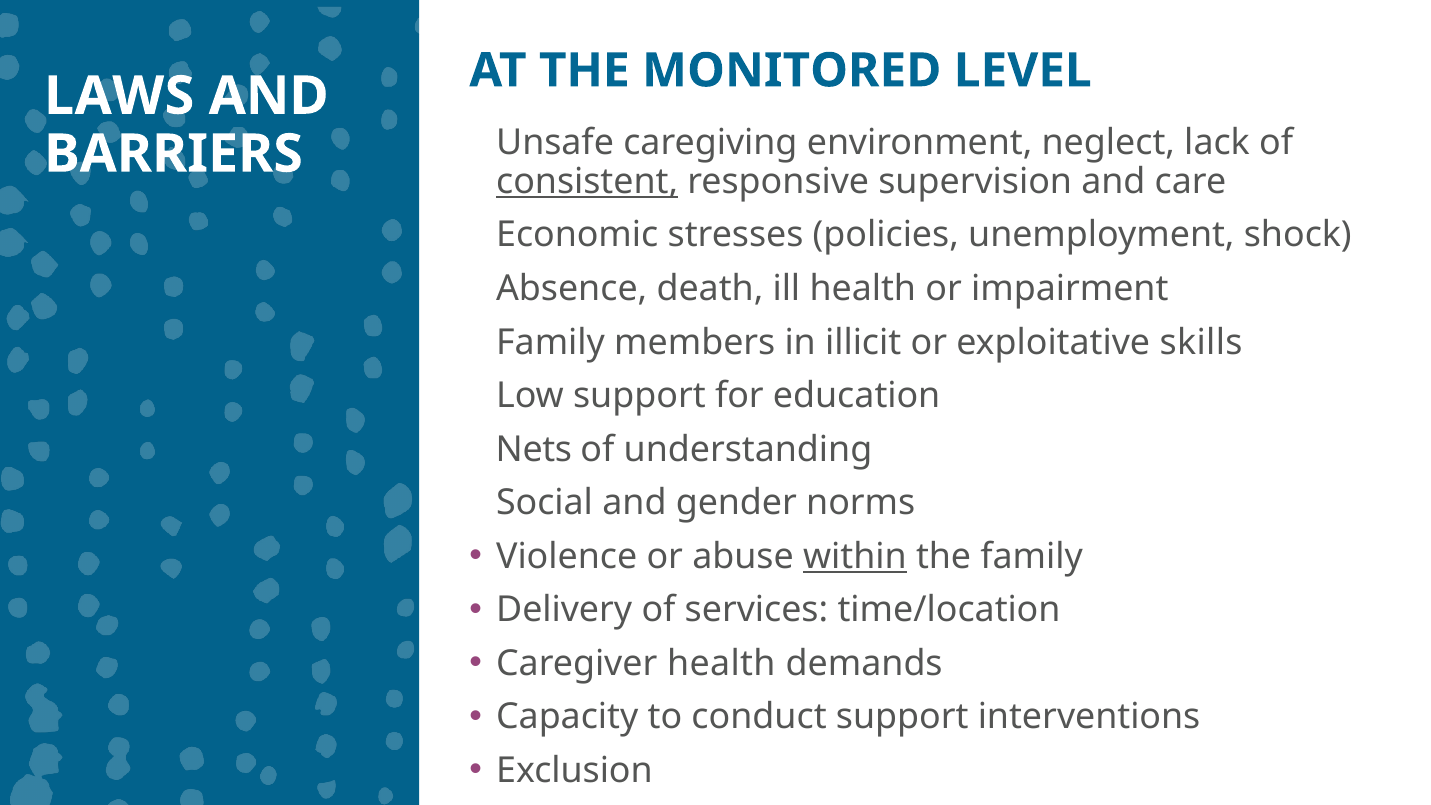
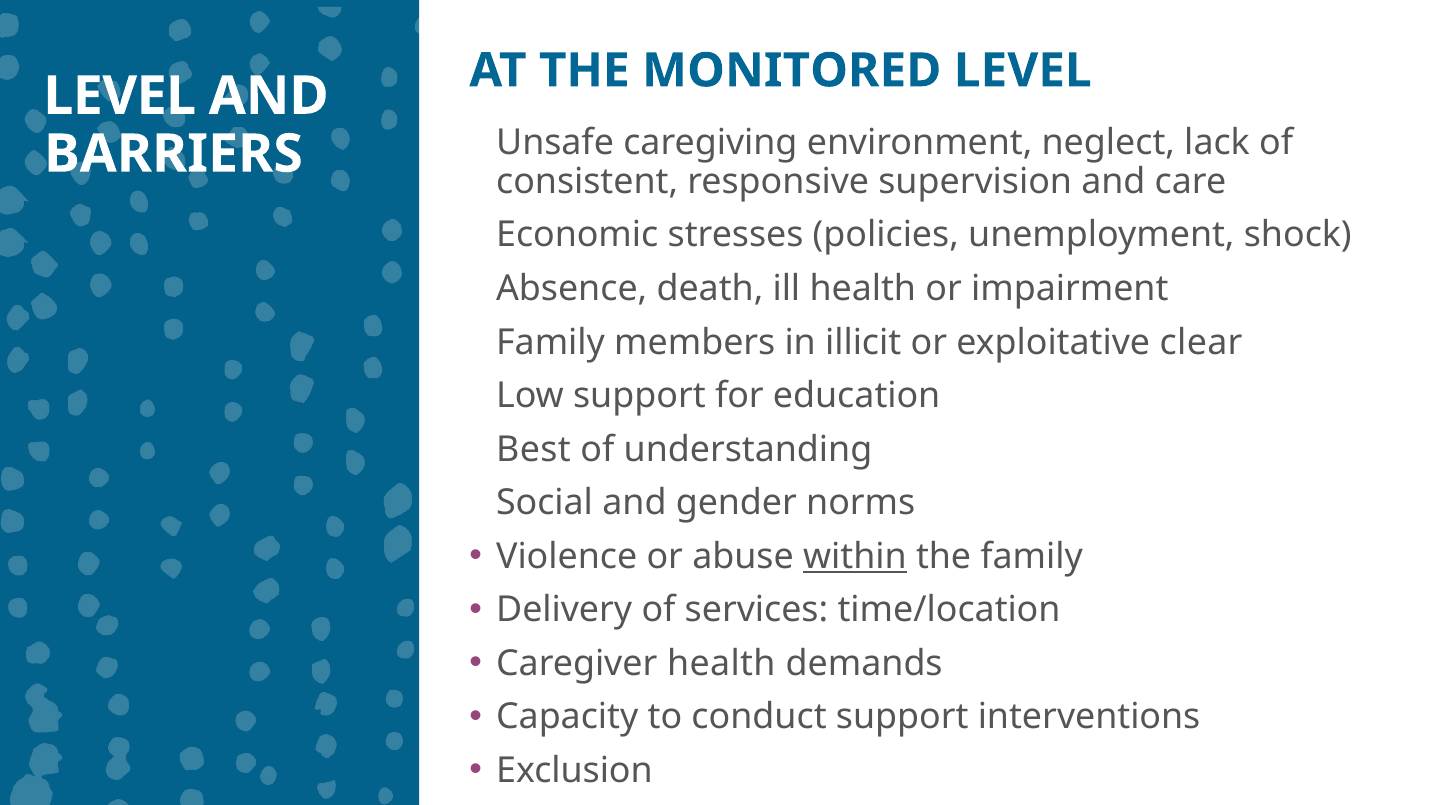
LAWS: LAWS -> LEVEL (120, 96)
consistent underline: present -> none (587, 182)
skills: skills -> clear (1201, 342)
Nets: Nets -> Best (534, 449)
